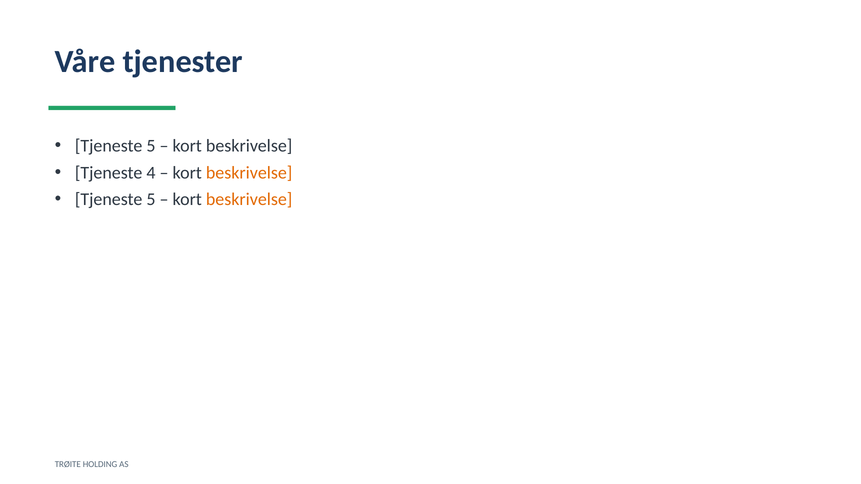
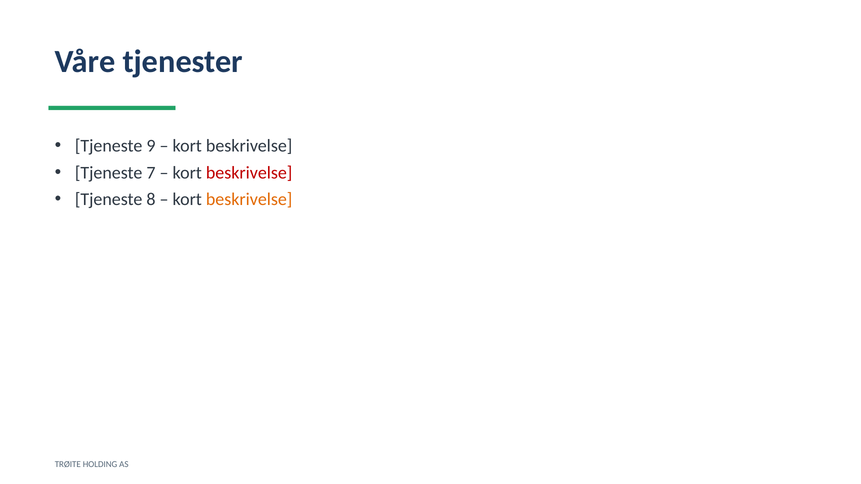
5: 5 -> 9 (151, 146)
4: 4 -> 7 (151, 173)
beskrivelse colour: orange -> red (249, 173)
5: 5 -> 8 (151, 200)
